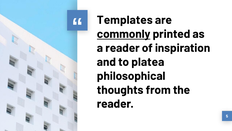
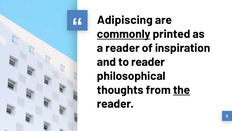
Templates: Templates -> Adipiscing (125, 20)
to platea: platea -> reader (148, 62)
the underline: none -> present (182, 90)
